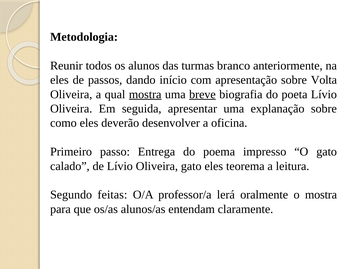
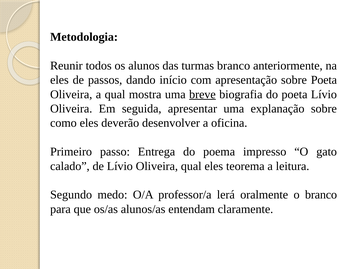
sobre Volta: Volta -> Poeta (324, 80)
mostra underline: present -> none (145, 94)
Oliveira gato: gato -> qual (191, 166)
feitas: feitas -> medo (112, 195)
o mostra: mostra -> branco (321, 195)
